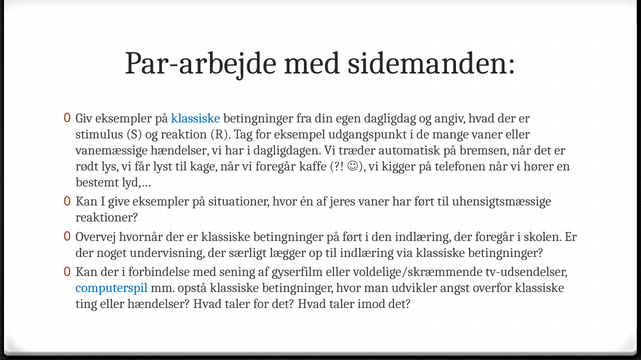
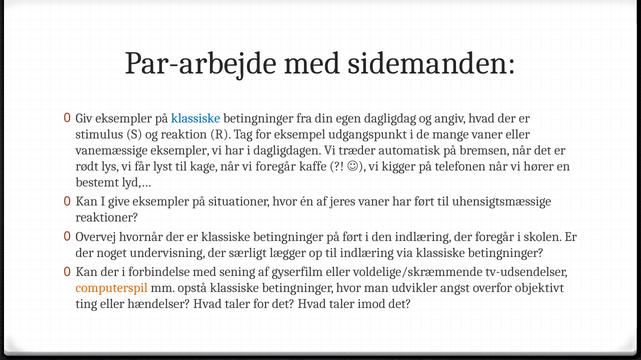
vanemæssige hændelser: hændelser -> eksempler (180, 151)
computerspil colour: blue -> orange (112, 288)
overfor klassiske: klassiske -> objektivt (539, 288)
